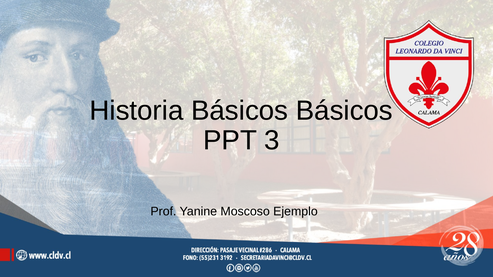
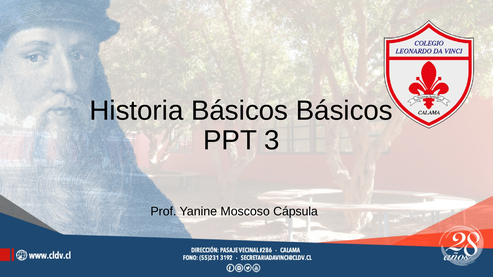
Ejemplo: Ejemplo -> Cápsula (296, 212)
